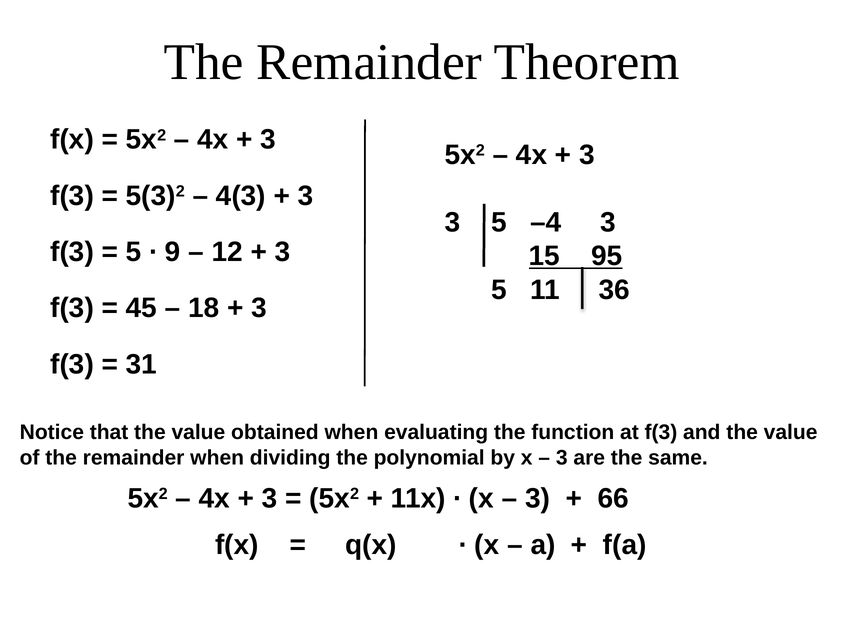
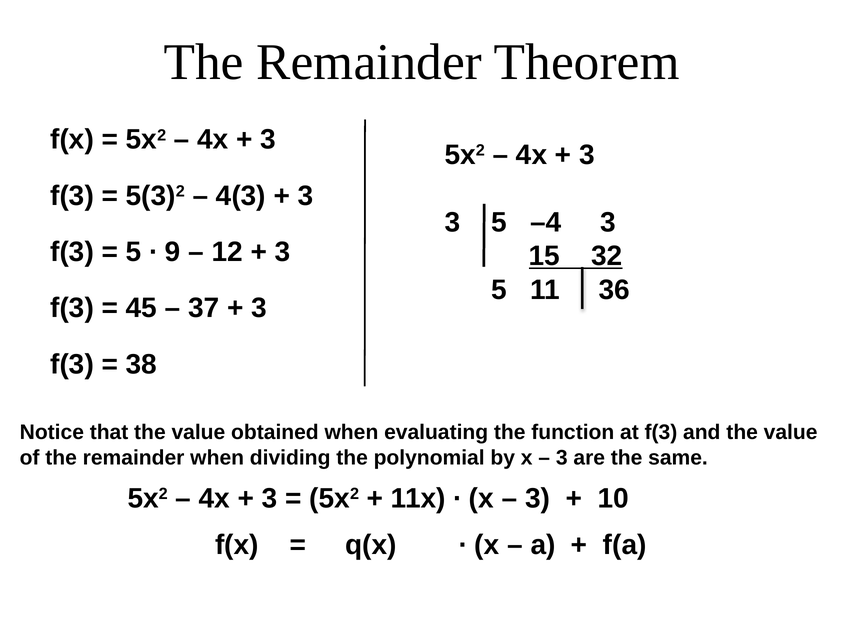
95: 95 -> 32 (607, 256)
18: 18 -> 37 (204, 308)
31: 31 -> 38 (141, 364)
66: 66 -> 10 (613, 498)
